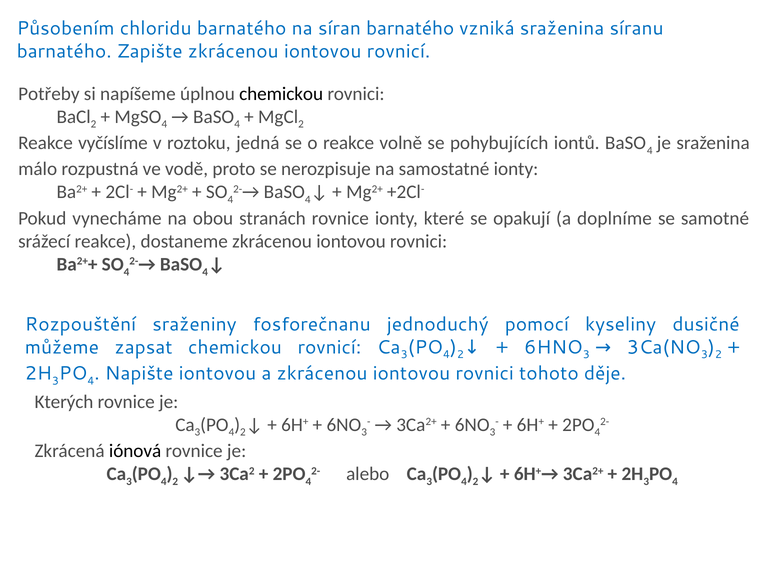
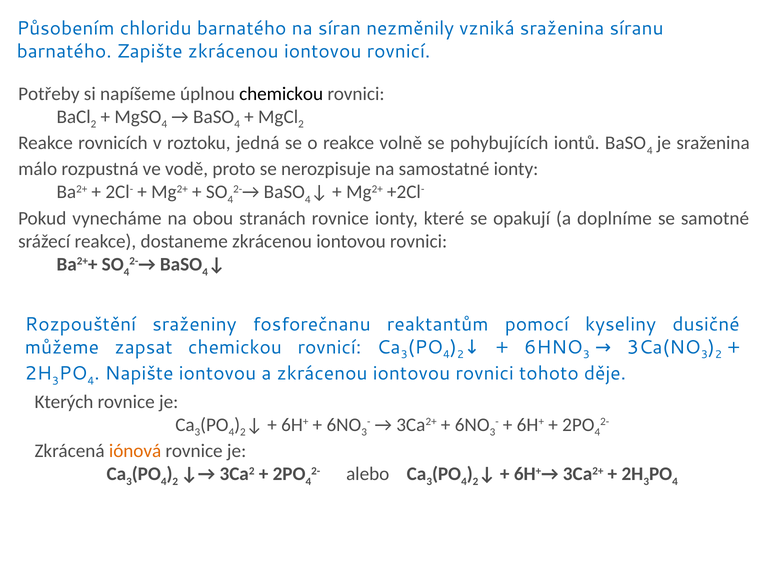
síran barnatého: barnatého -> nezměnily (410, 28)
vyčíslíme: vyčíslíme -> rovnicích (113, 143)
jednoduchý: jednoduchý -> reaktantům (438, 324)
iónová colour: black -> orange (135, 451)
